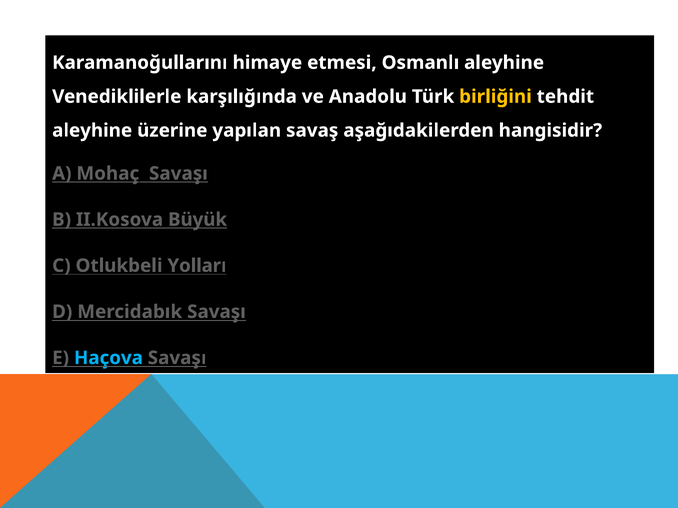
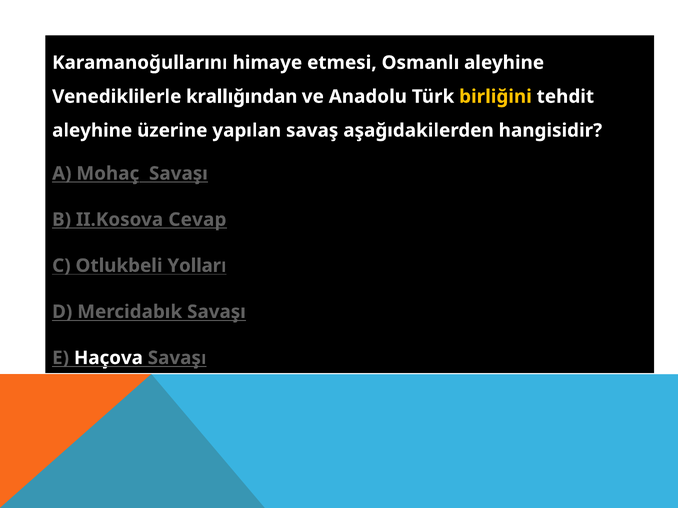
karşılığında: karşılığında -> krallığından (242, 97)
Büyük: Büyük -> Cevap (197, 220)
Haçova colour: light blue -> white (108, 358)
